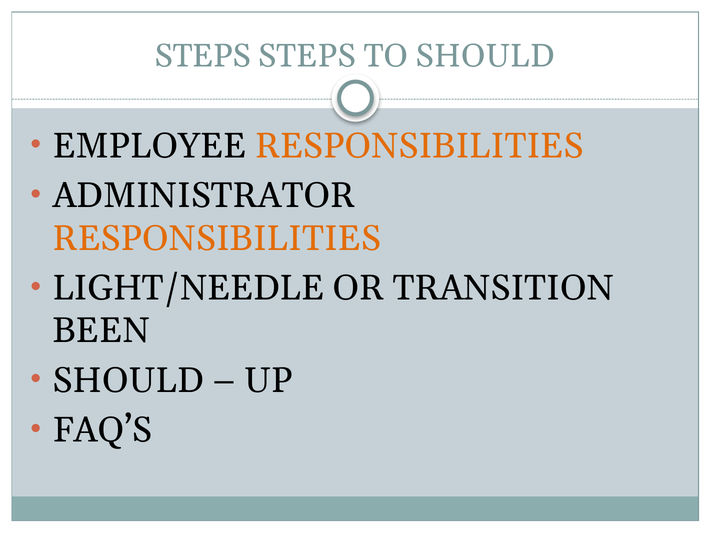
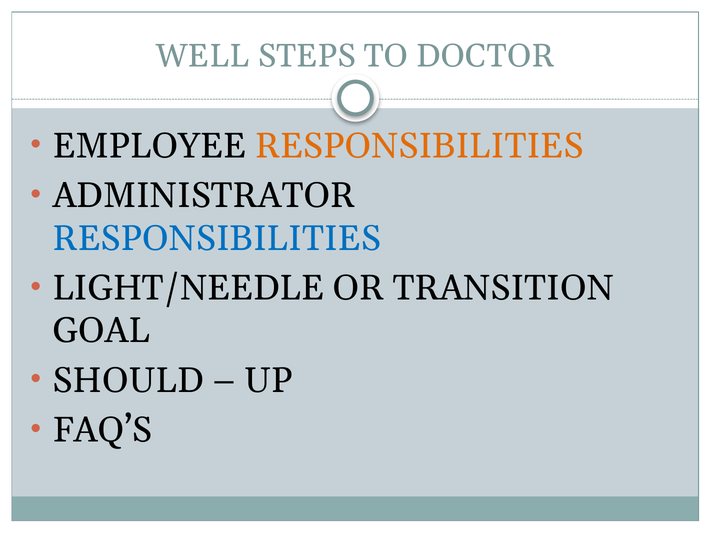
STEPS: STEPS -> WELL (203, 56)
TO SHOULD: SHOULD -> DOCTOR (485, 56)
RESPONSIBILITIES colour: orange -> blue (217, 238)
BEEN: BEEN -> GOAL (101, 331)
